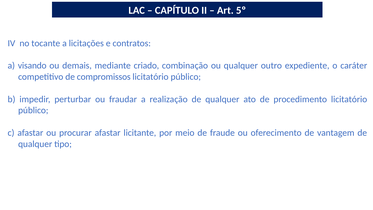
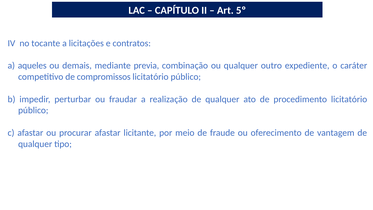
visando: visando -> aqueles (32, 66)
criado: criado -> previa (146, 66)
